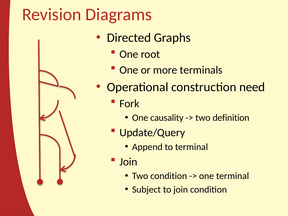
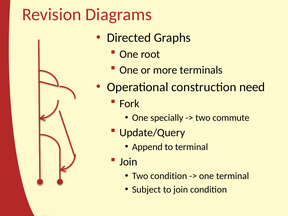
causality: causality -> specially (167, 118)
definition: definition -> commute (231, 118)
